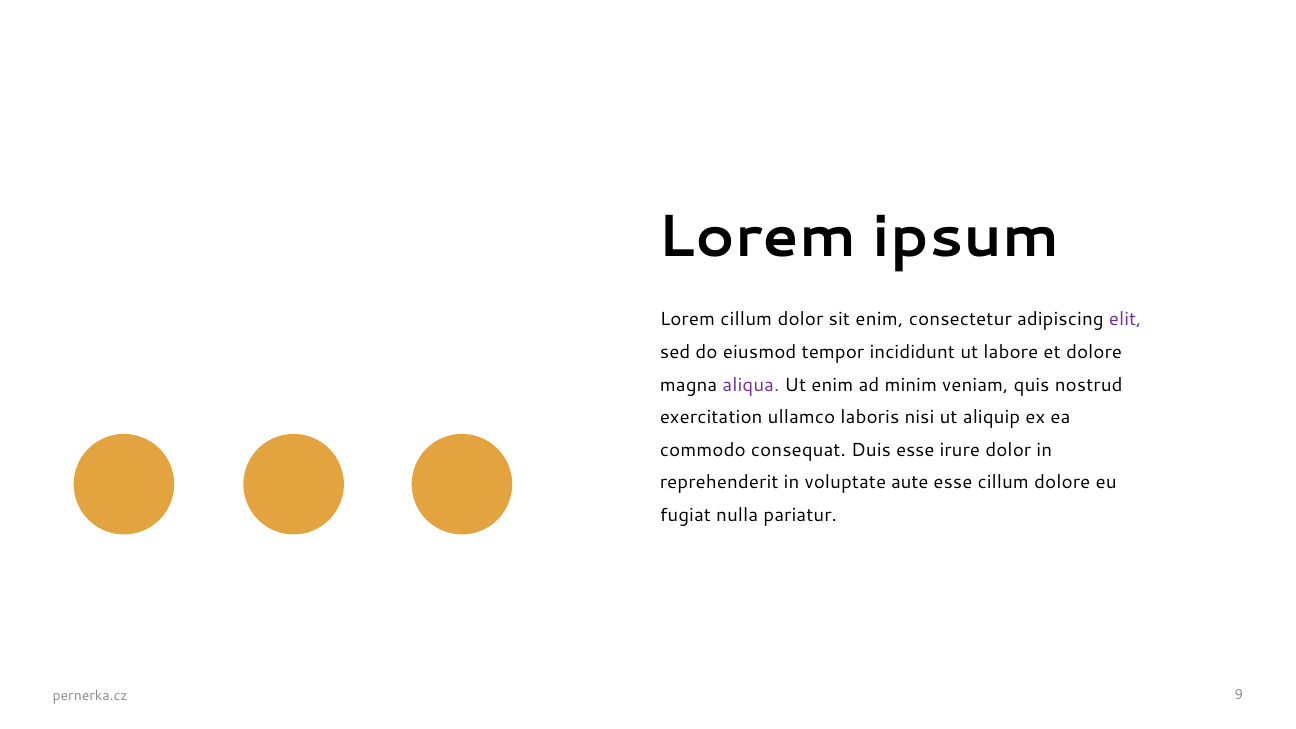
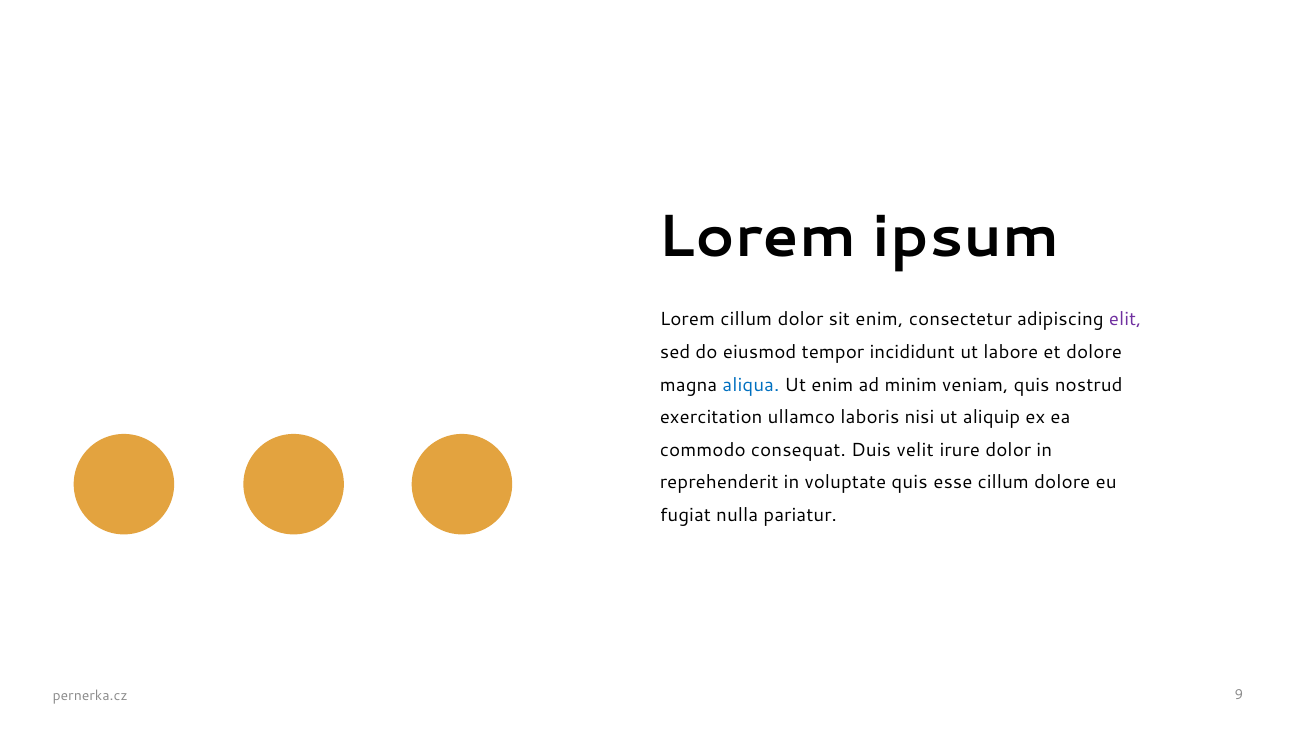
aliqua colour: purple -> blue (751, 385)
Duis esse: esse -> velit (915, 450)
voluptate aute: aute -> quis (910, 483)
